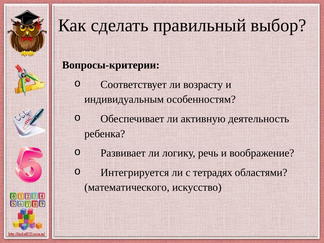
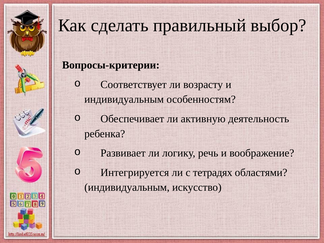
математического: математического -> индивидуальным (127, 187)
